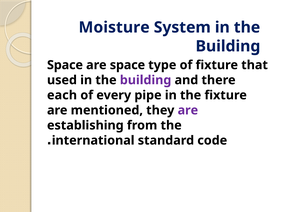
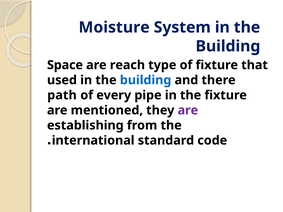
are space: space -> reach (127, 65)
building colour: purple -> blue (146, 80)
each: each -> path (62, 95)
